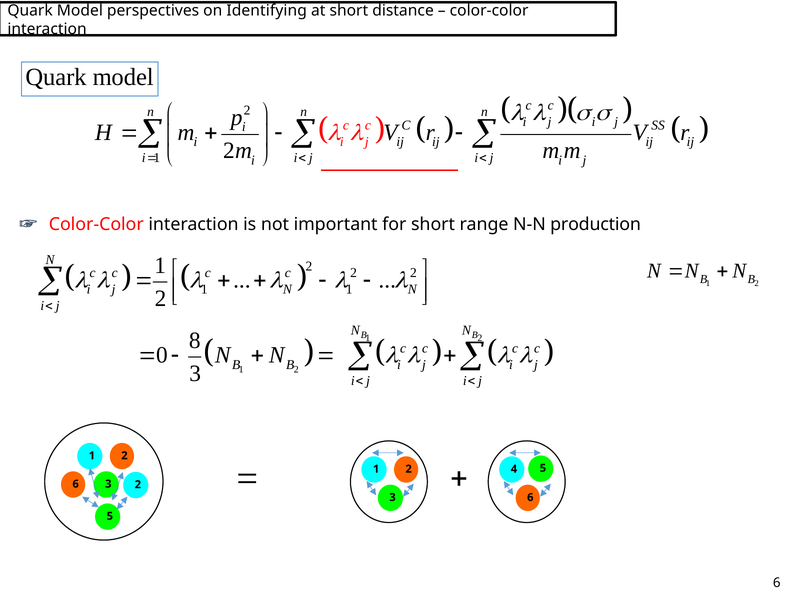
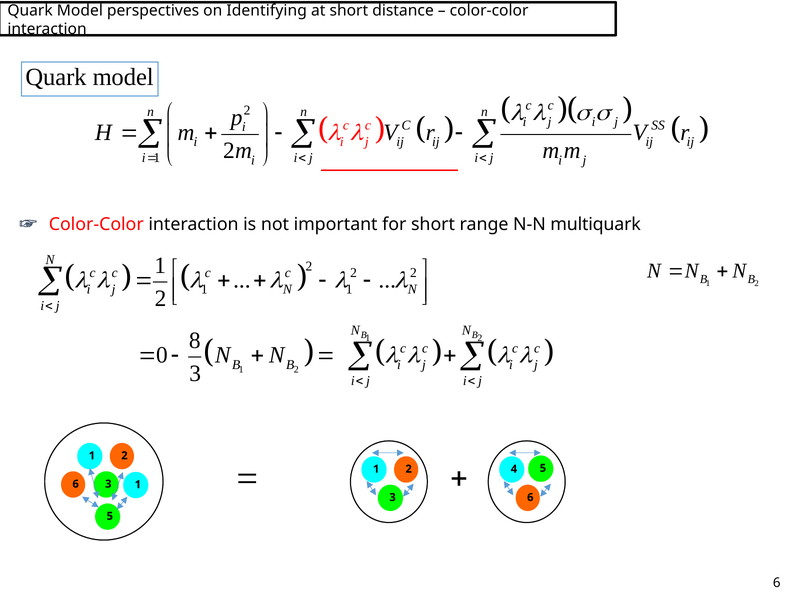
production: production -> multiquark (596, 224)
3 2: 2 -> 1 (138, 484)
